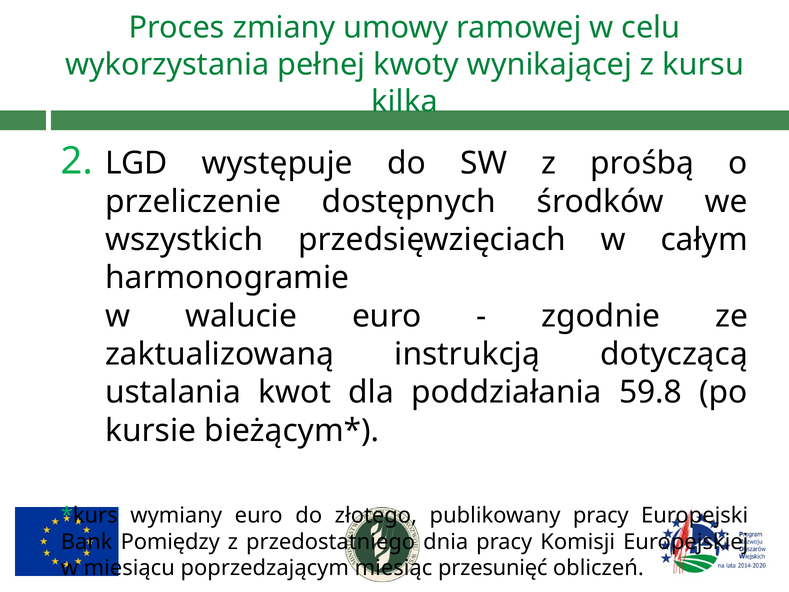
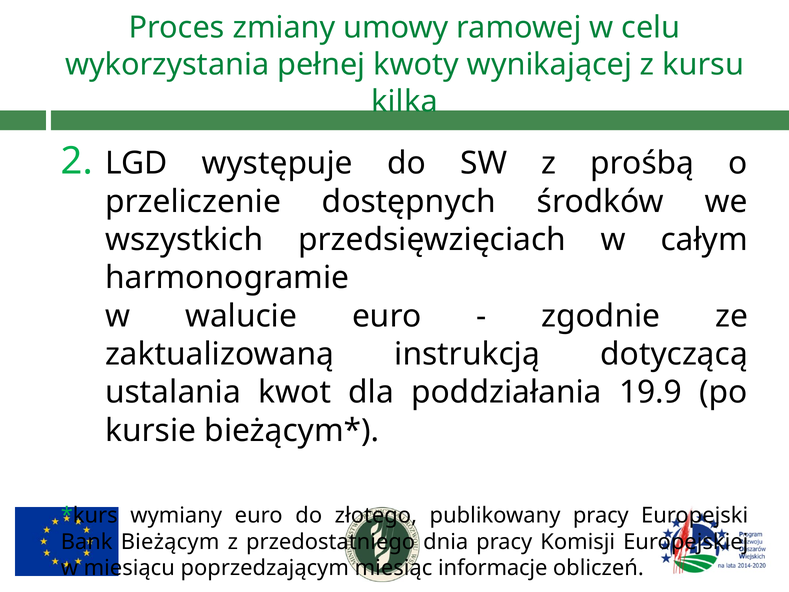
59.8: 59.8 -> 19.9 (651, 392)
Pomiędzy: Pomiędzy -> Bieżącym (170, 542)
przesunięć: przesunięć -> informacje (493, 568)
